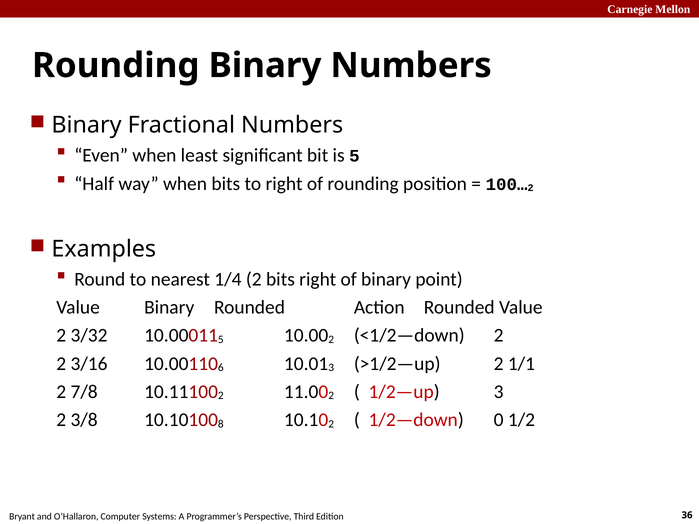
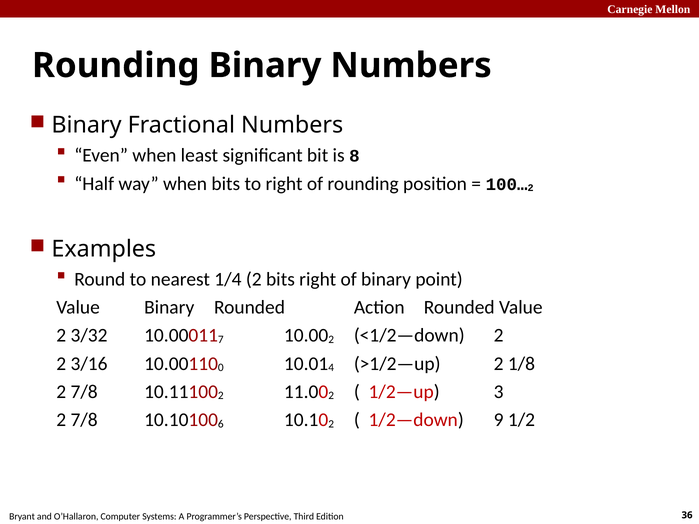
is 5: 5 -> 8 (354, 156)
5: 5 -> 7 (221, 340)
6: 6 -> 0 (221, 368)
3: 3 -> 4 (331, 368)
1/1: 1/1 -> 1/8 (521, 364)
3/8: 3/8 -> 7/8 (84, 420)
8: 8 -> 6 (221, 424)
0: 0 -> 9 (499, 420)
